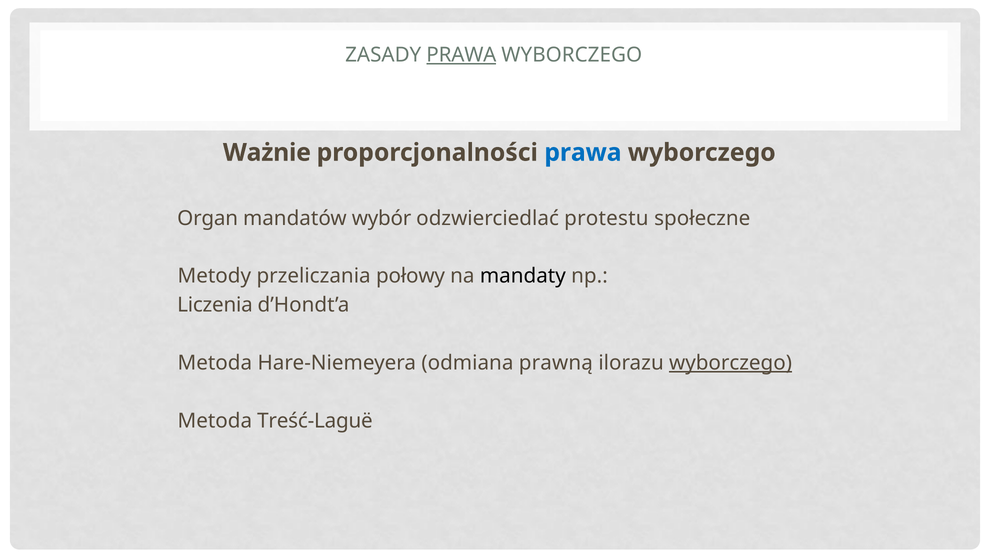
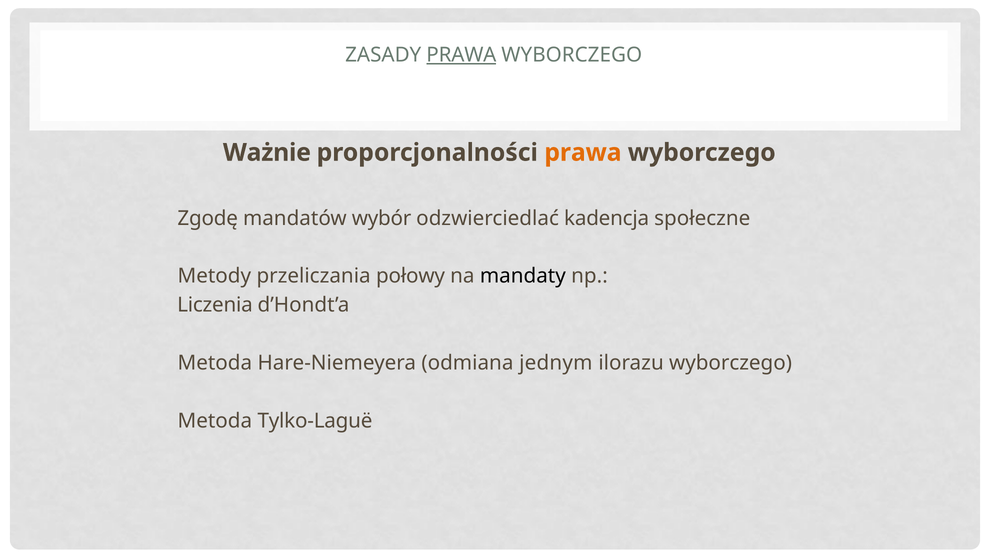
prawa colour: blue -> orange (583, 153)
Organ: Organ -> Zgodę (208, 218)
protestu: protestu -> kadencja (607, 218)
prawną: prawną -> jednym (556, 363)
wyborczego underline: present -> none (731, 363)
Treść-Laguë: Treść-Laguë -> Tylko-Laguë (315, 421)
